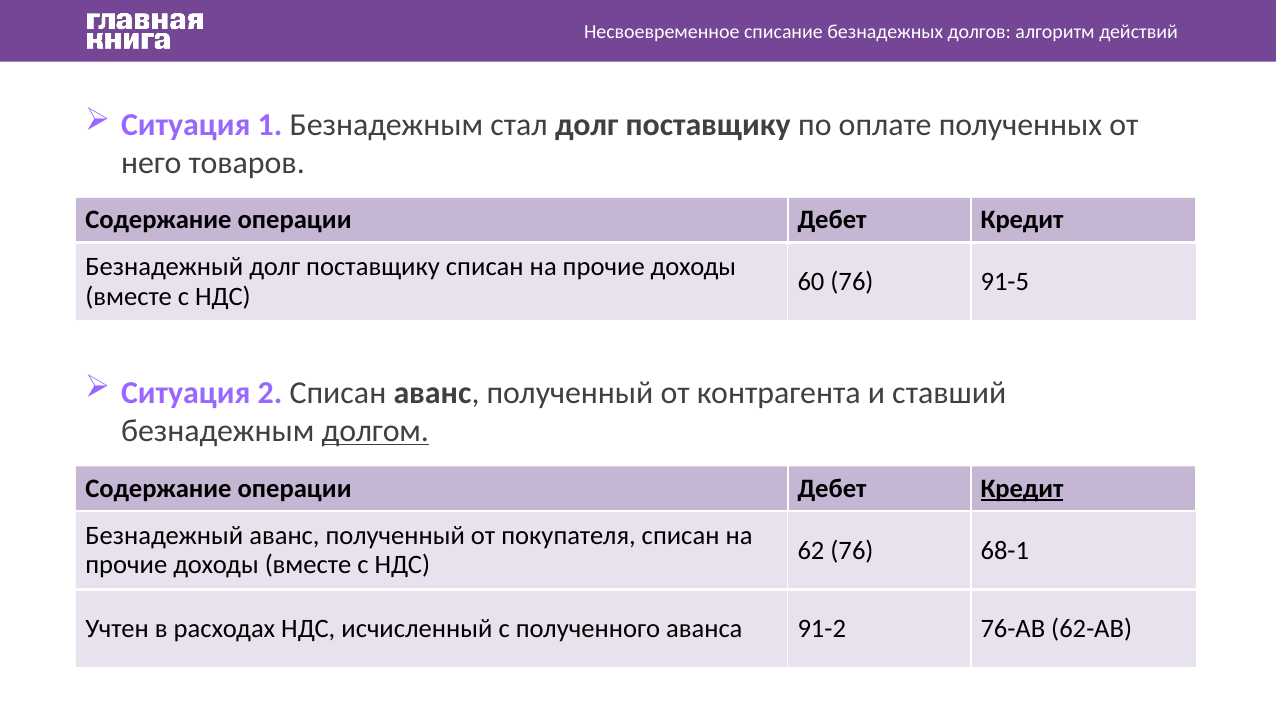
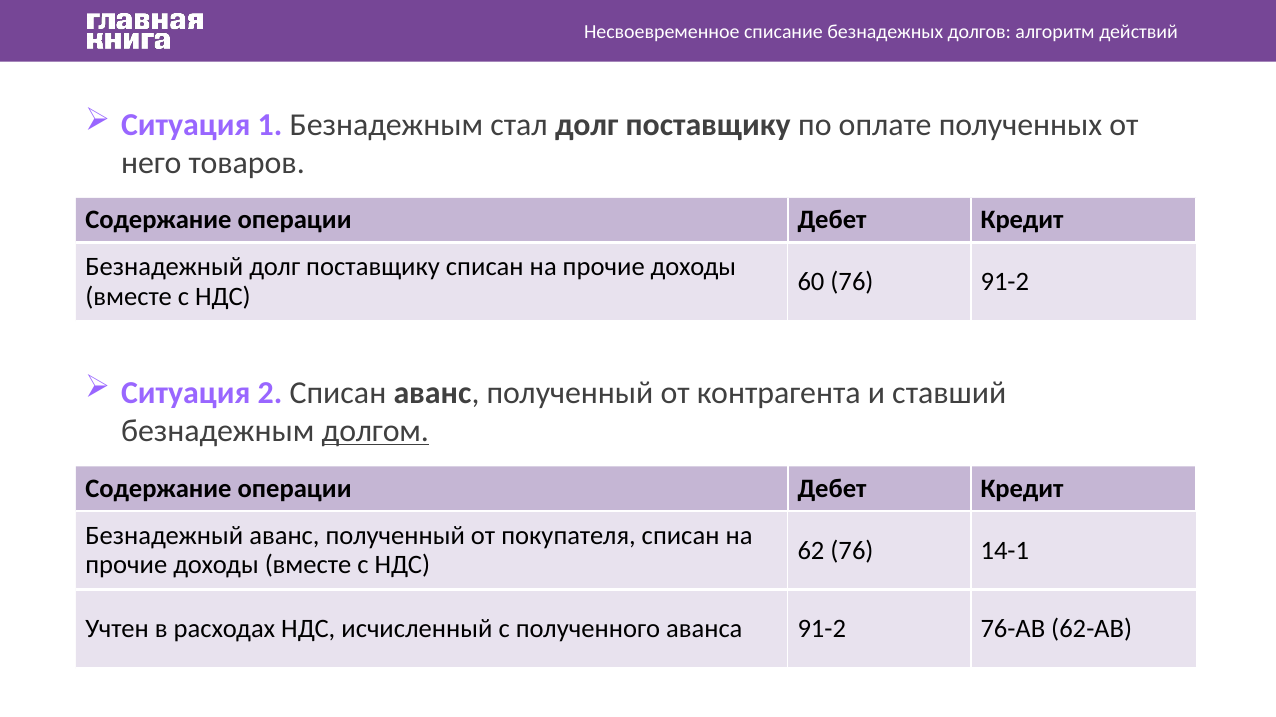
76 91-5: 91-5 -> 91-2 (1005, 282)
Кредит underline: present -> none (1022, 489)
68-1: 68-1 -> 14-1 (1005, 551)
